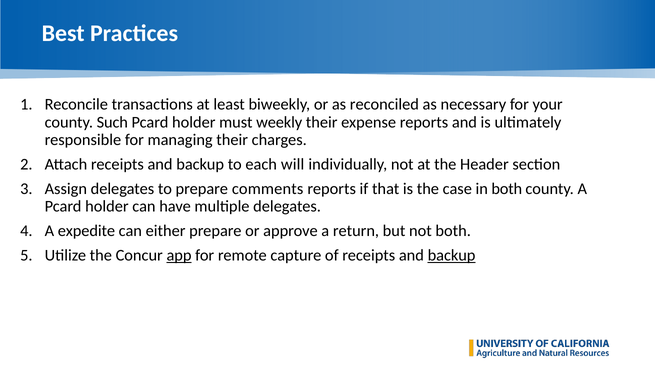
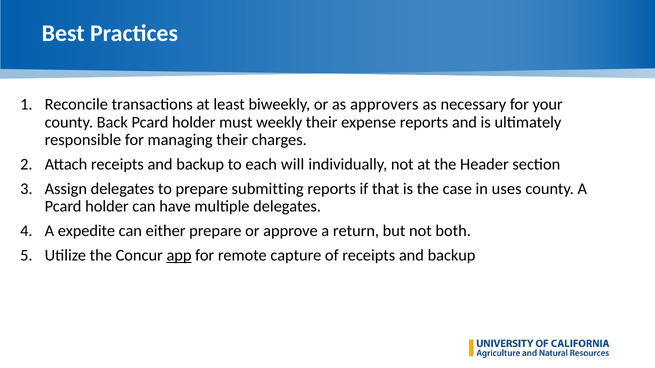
reconciled: reconciled -> approvers (384, 105)
Such: Such -> Back (112, 122)
comments: comments -> submitting (268, 189)
in both: both -> uses (507, 189)
backup underline: present -> none (452, 256)
